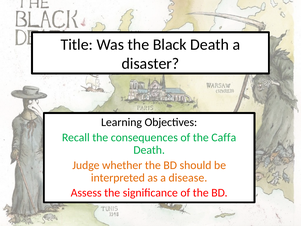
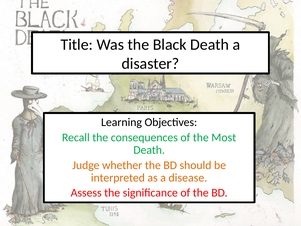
Caffa: Caffa -> Most (224, 137)
